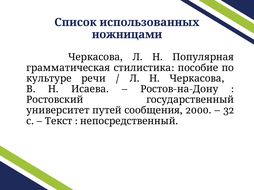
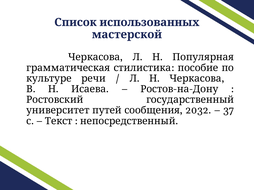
ножницами: ножницами -> мастерской (127, 35)
2000: 2000 -> 2032 (198, 111)
32: 32 -> 37 (229, 111)
